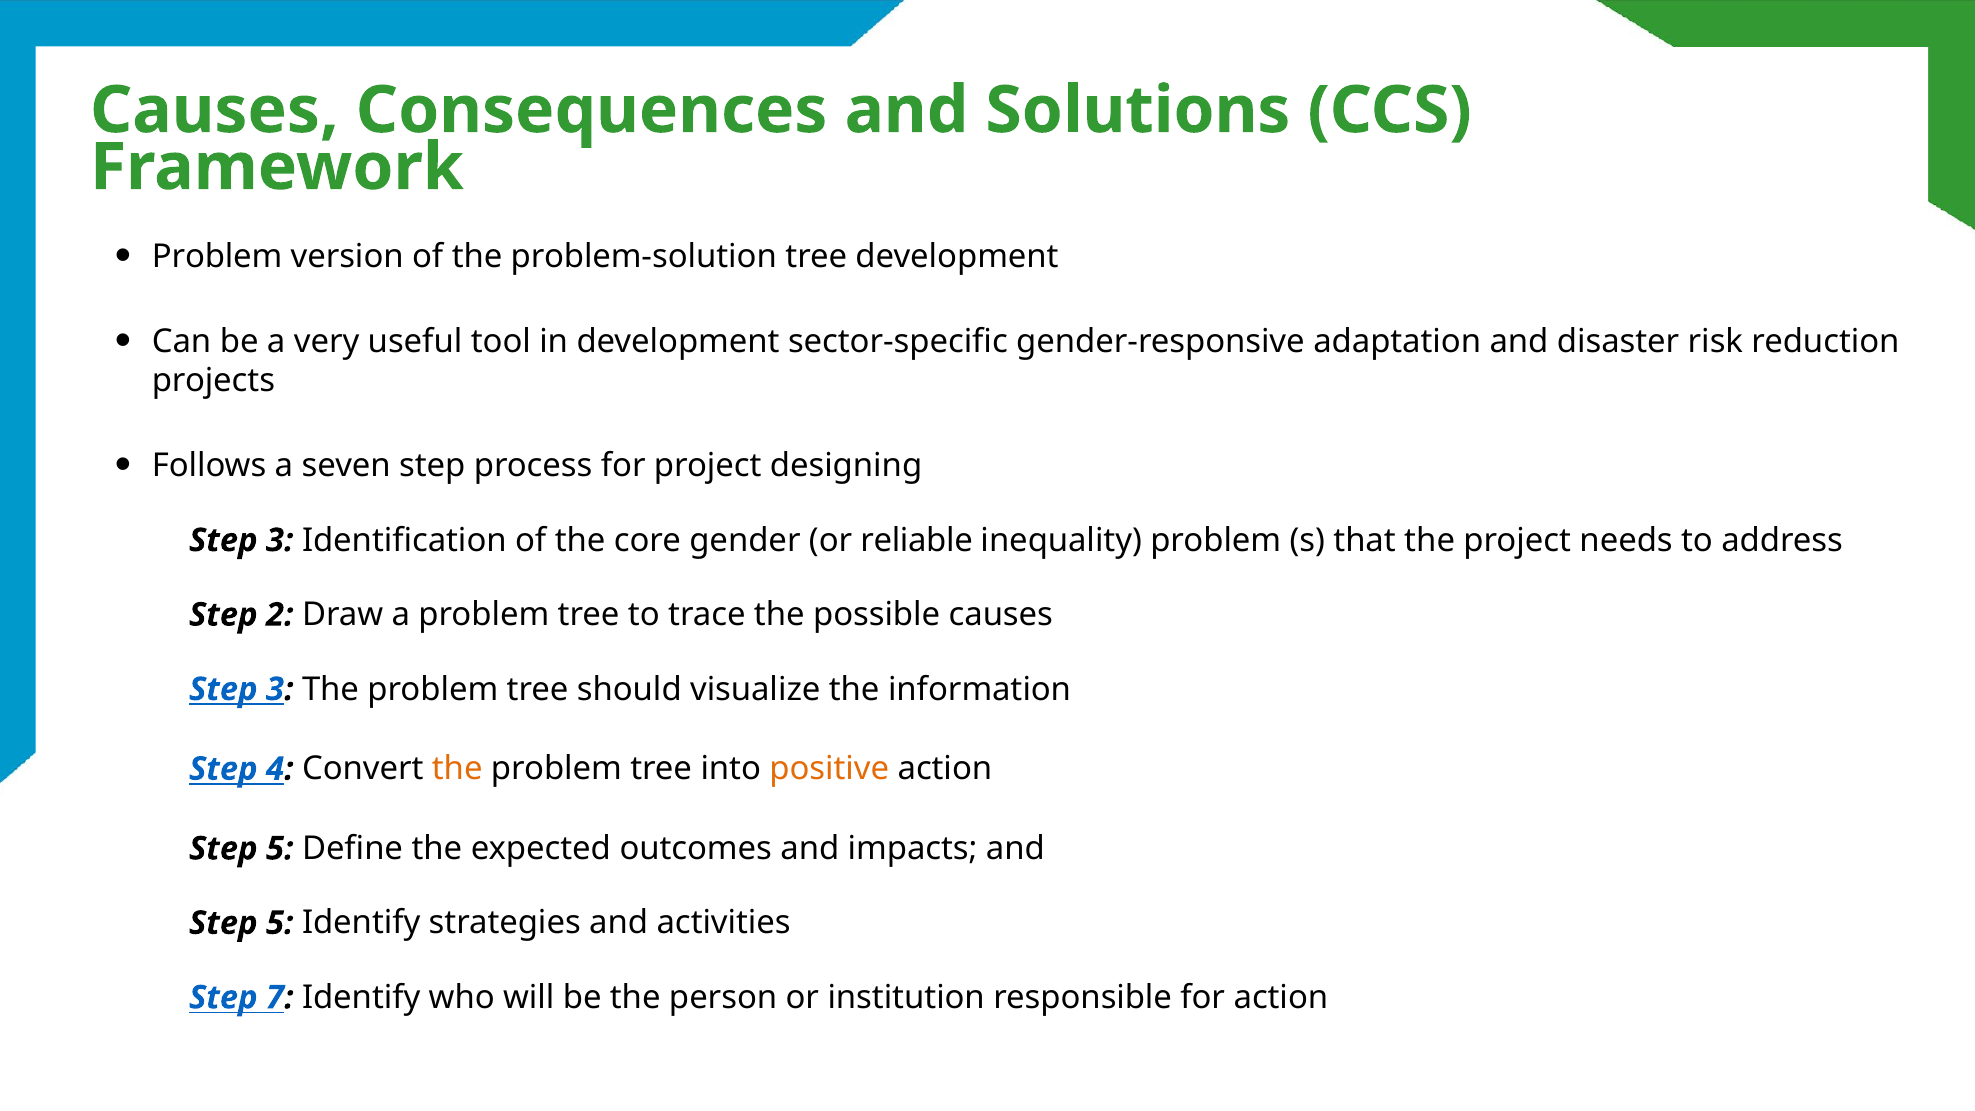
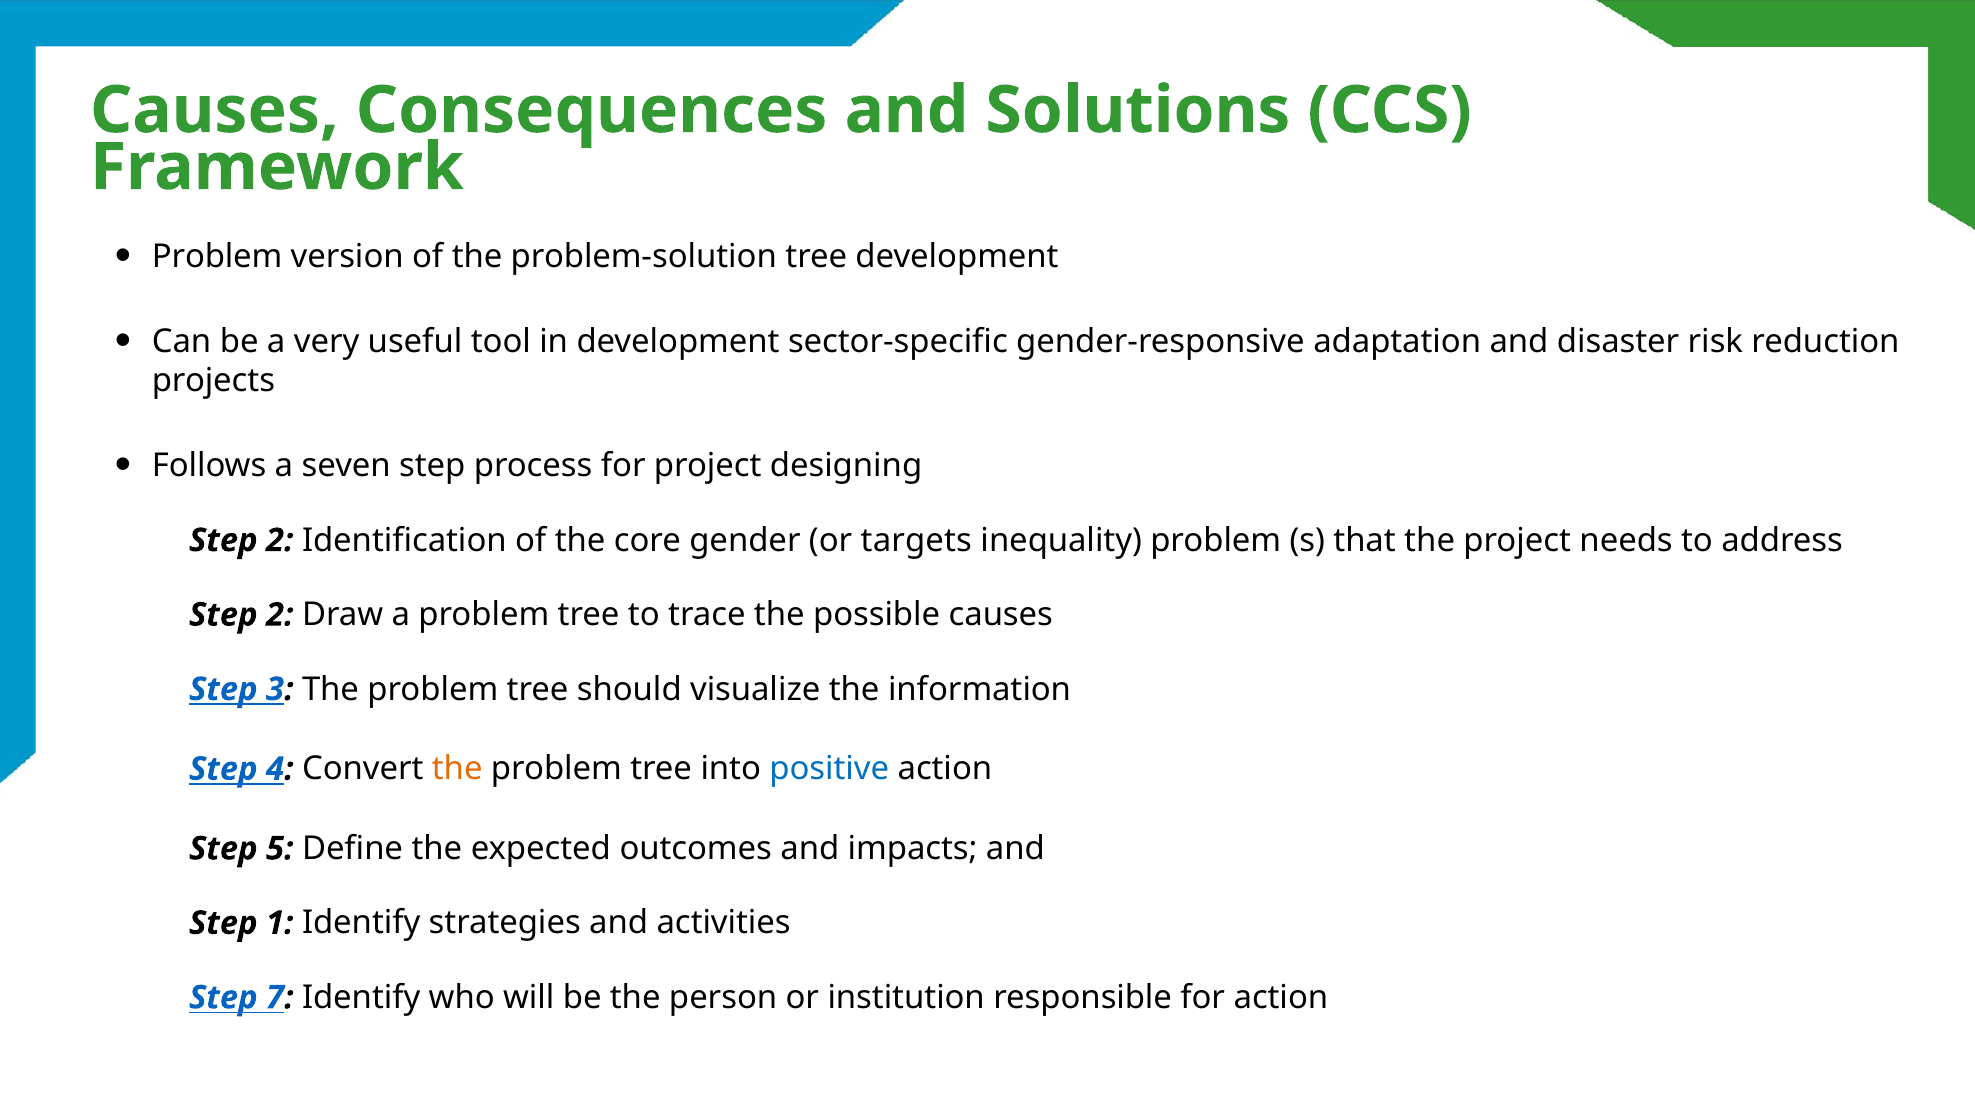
3: 3 -> 2 (280, 540)
reliable: reliable -> targets (916, 540)
positive colour: orange -> blue (829, 769)
5: 5 -> 1 (280, 923)
